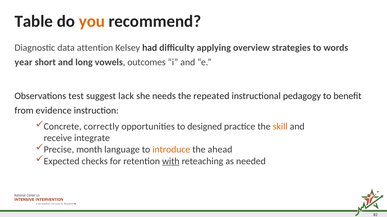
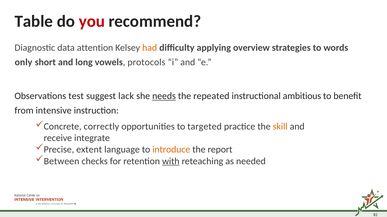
you colour: orange -> red (92, 21)
had colour: black -> orange (150, 48)
year: year -> only (24, 62)
outcomes: outcomes -> protocols (146, 62)
needs underline: none -> present (164, 96)
pedagogy: pedagogy -> ambitious (302, 96)
evidence: evidence -> intensive (54, 111)
designed: designed -> targeted (205, 127)
month: month -> extent (89, 150)
ahead: ahead -> report (220, 150)
Expected: Expected -> Between (62, 162)
